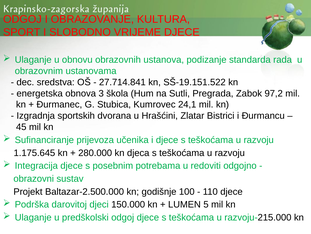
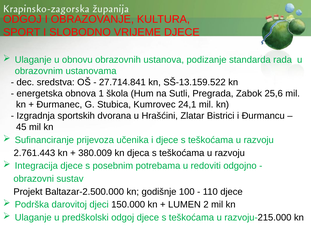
SŠ-19.151.522: SŠ-19.151.522 -> SŠ-13.159.522 (195, 82)
3: 3 -> 1 (101, 93)
97,2: 97,2 -> 25,6 (274, 93)
1.175.645: 1.175.645 -> 2.761.443 (34, 153)
280.000: 280.000 -> 380.009 (95, 153)
5: 5 -> 2 (206, 204)
